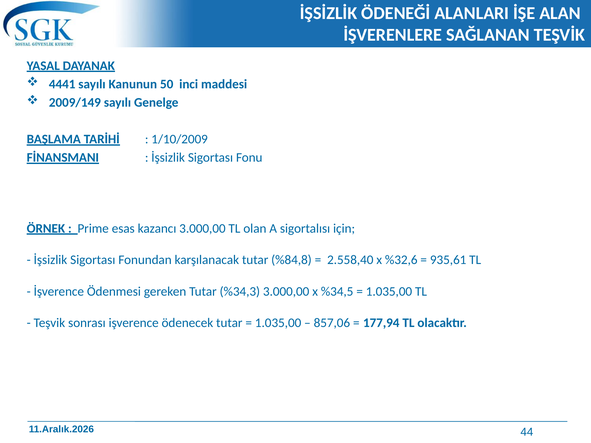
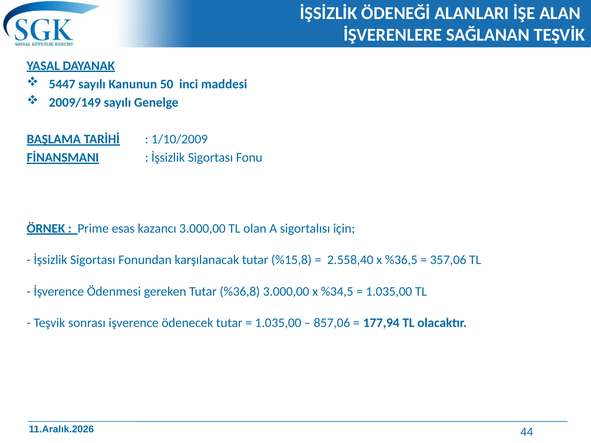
4441: 4441 -> 5447 (62, 84)
%84,8: %84,8 -> %15,8 (291, 260)
%32,6: %32,6 -> %36,5 (401, 260)
935,61: 935,61 -> 357,06 (448, 260)
%34,3: %34,3 -> %36,8 (240, 292)
